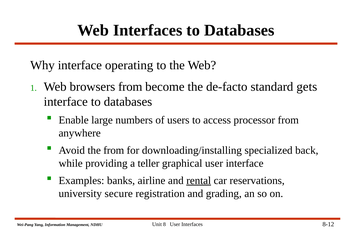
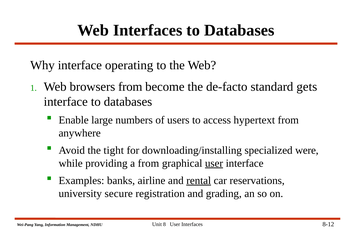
processor: processor -> hypertext (254, 120)
the from: from -> tight (114, 151)
back: back -> were (307, 151)
a teller: teller -> from (148, 164)
user underline: none -> present (214, 164)
